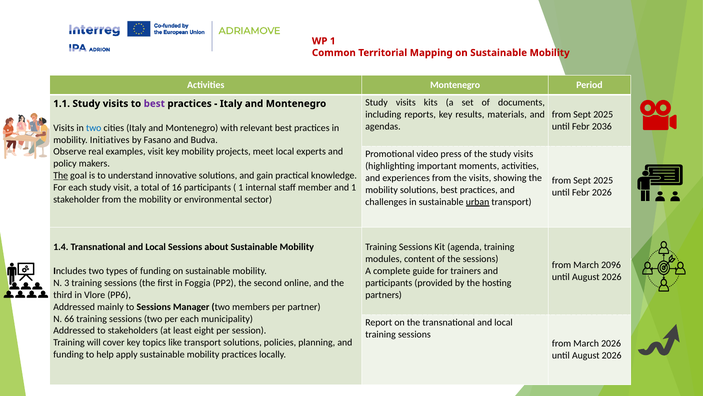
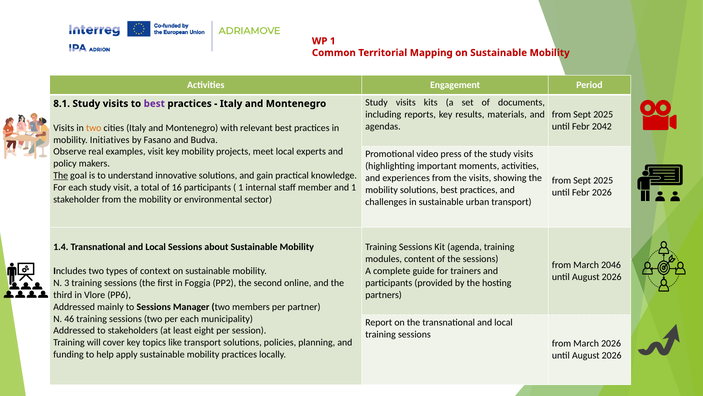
Activities Montenegro: Montenegro -> Engagement (455, 85)
1.1: 1.1 -> 8.1 (62, 103)
2036: 2036 -> 2042 (602, 126)
two colour: blue -> orange (94, 128)
urban underline: present -> none (478, 202)
2096: 2096 -> 2046 (611, 265)
of funding: funding -> context (155, 271)
66: 66 -> 46 (69, 318)
